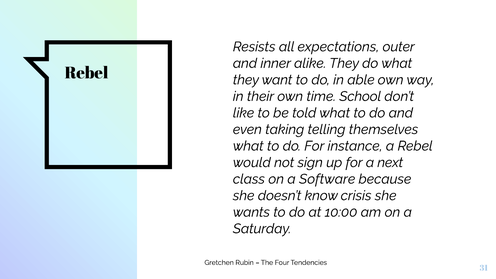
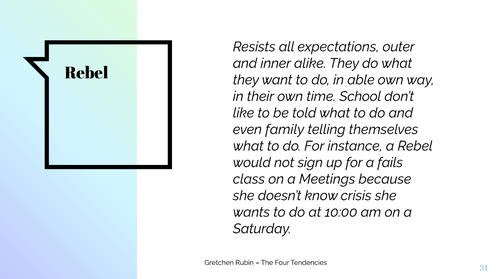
taking: taking -> family (285, 129)
next: next -> fails (390, 163)
Software: Software -> Meetings (327, 179)
